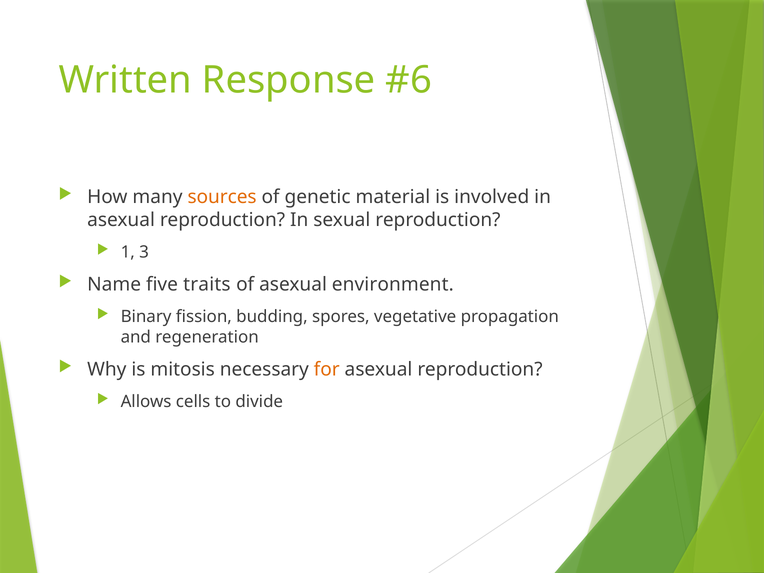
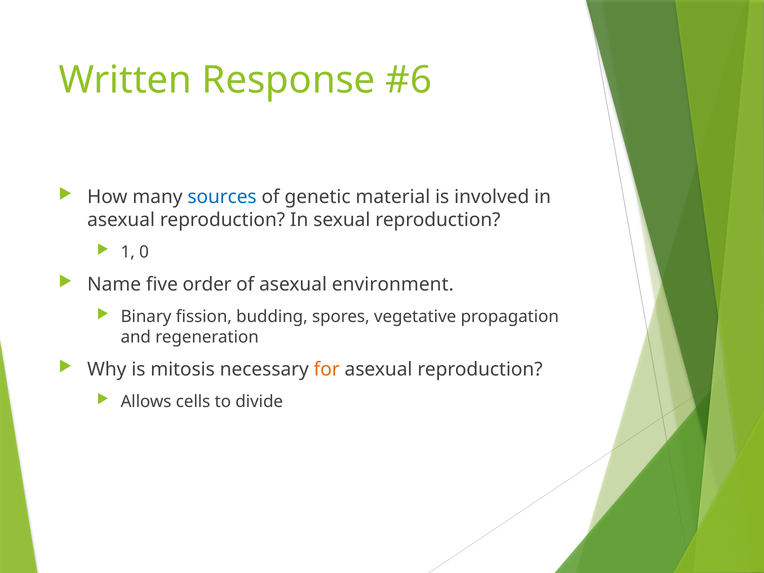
sources colour: orange -> blue (222, 197)
3: 3 -> 0 (144, 252)
traits: traits -> order (207, 285)
